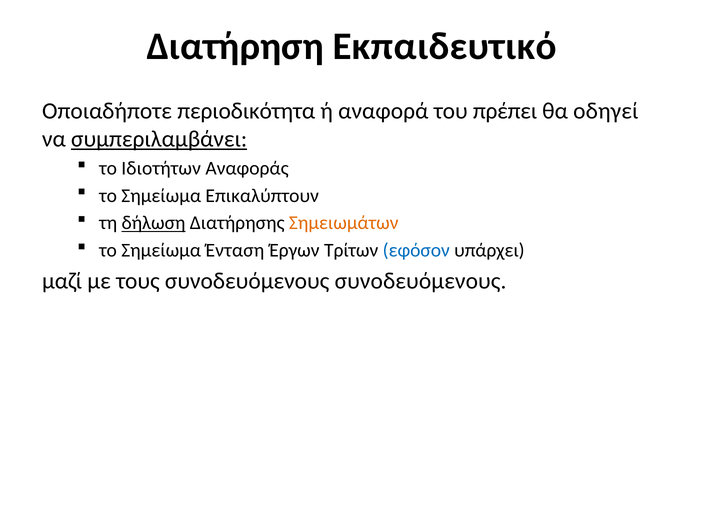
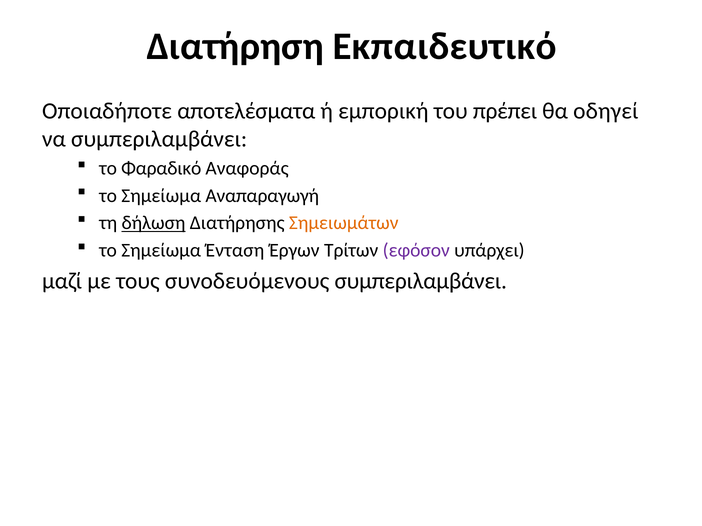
περιοδικότητα: περιοδικότητα -> αποτελέσματα (246, 111)
αναφορά: αναφορά -> εμπορική (383, 111)
συμπεριλαμβάνει underline: present -> none (159, 139)
Ιδιοτήτων: Ιδιοτήτων -> Φαραδικό (161, 169)
Επικαλύπτουν: Επικαλύπτουν -> Αναπαραγωγή (262, 196)
εφόσον colour: blue -> purple (416, 251)
συνοδευόμενους συνοδευόμενους: συνοδευόμενους -> συμπεριλαμβάνει (421, 281)
